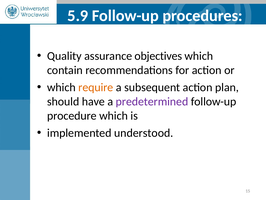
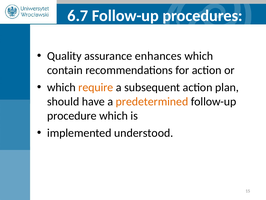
5.9: 5.9 -> 6.7 (78, 16)
objectives: objectives -> enhances (158, 56)
predetermined colour: purple -> orange (152, 101)
